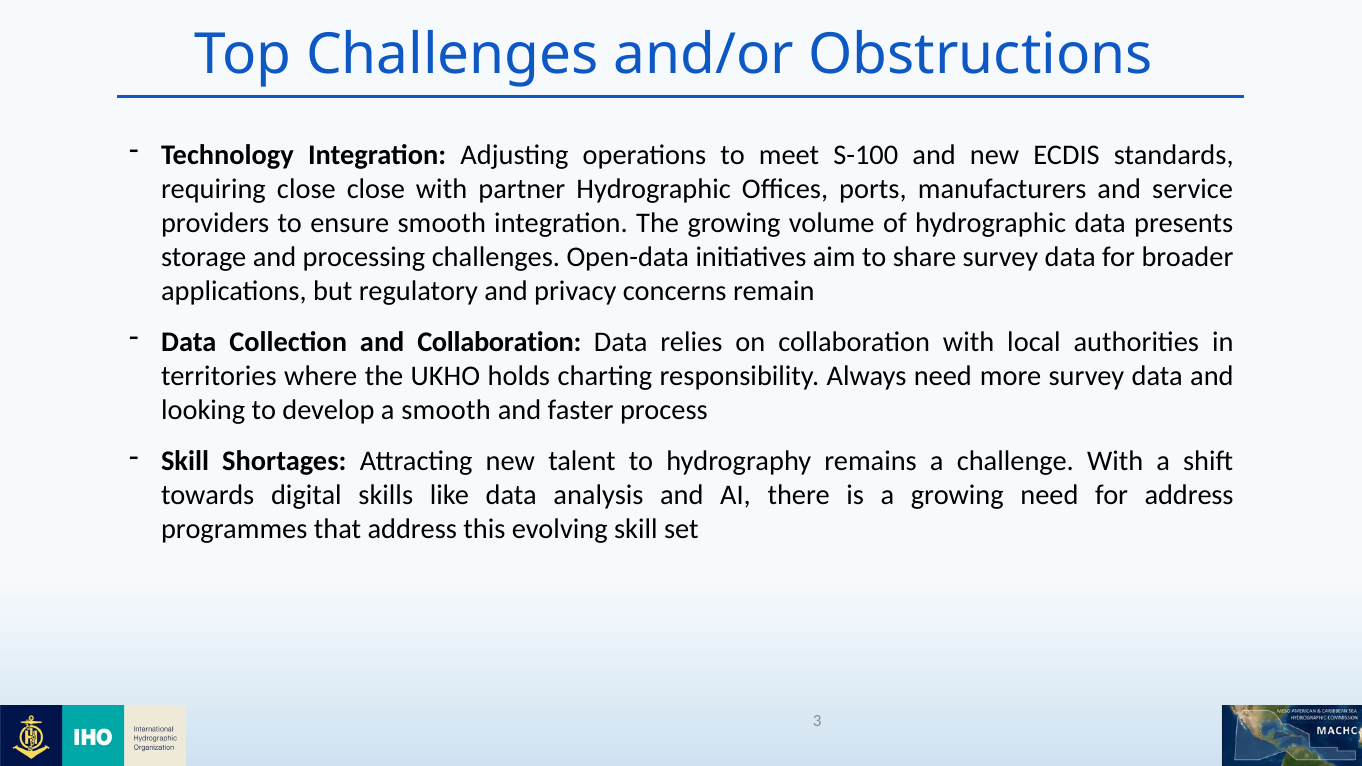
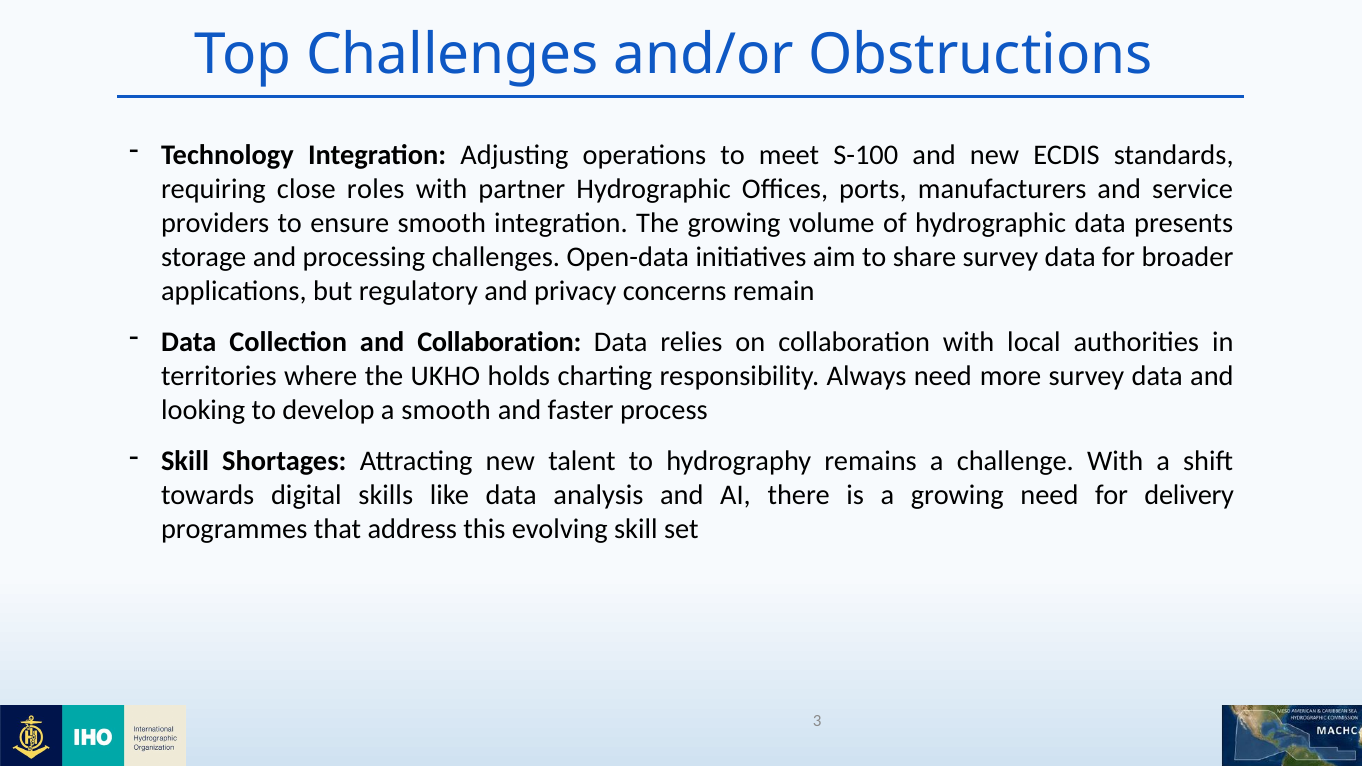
close close: close -> roles (376, 189)
for address: address -> delivery (1189, 495)
